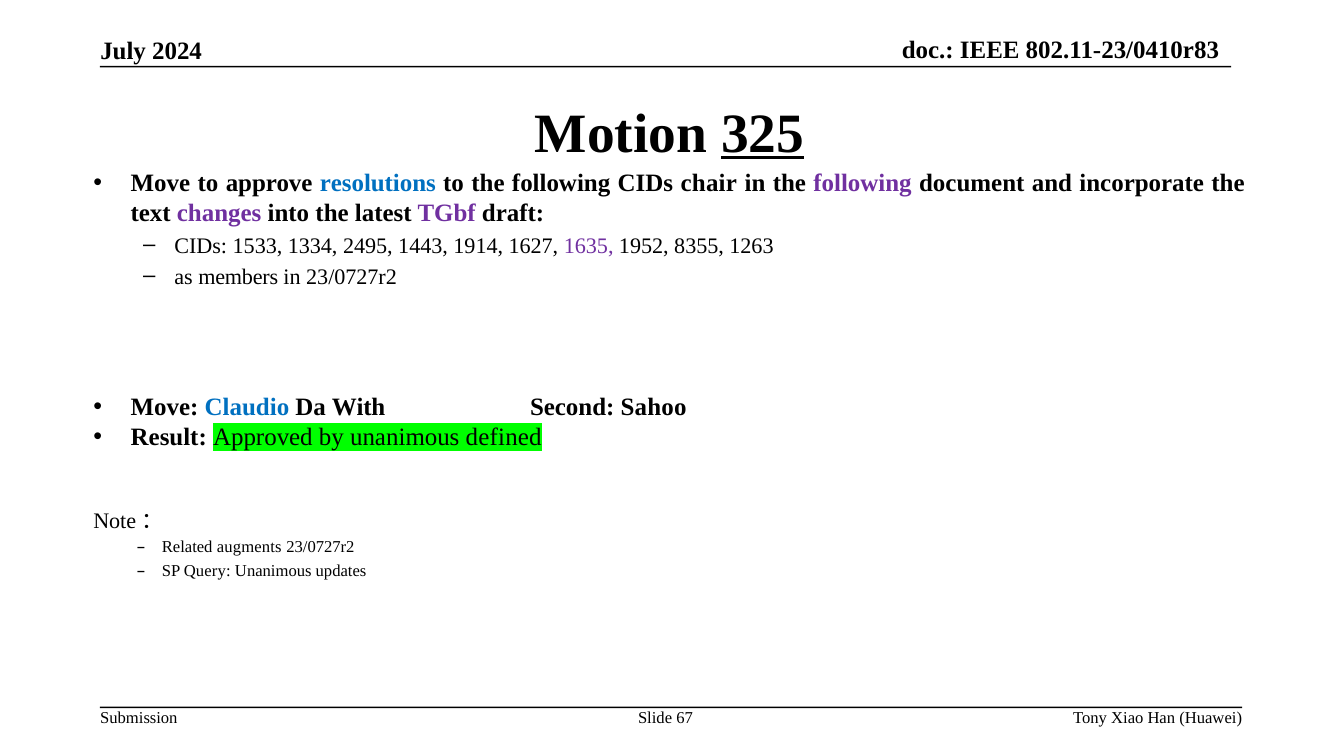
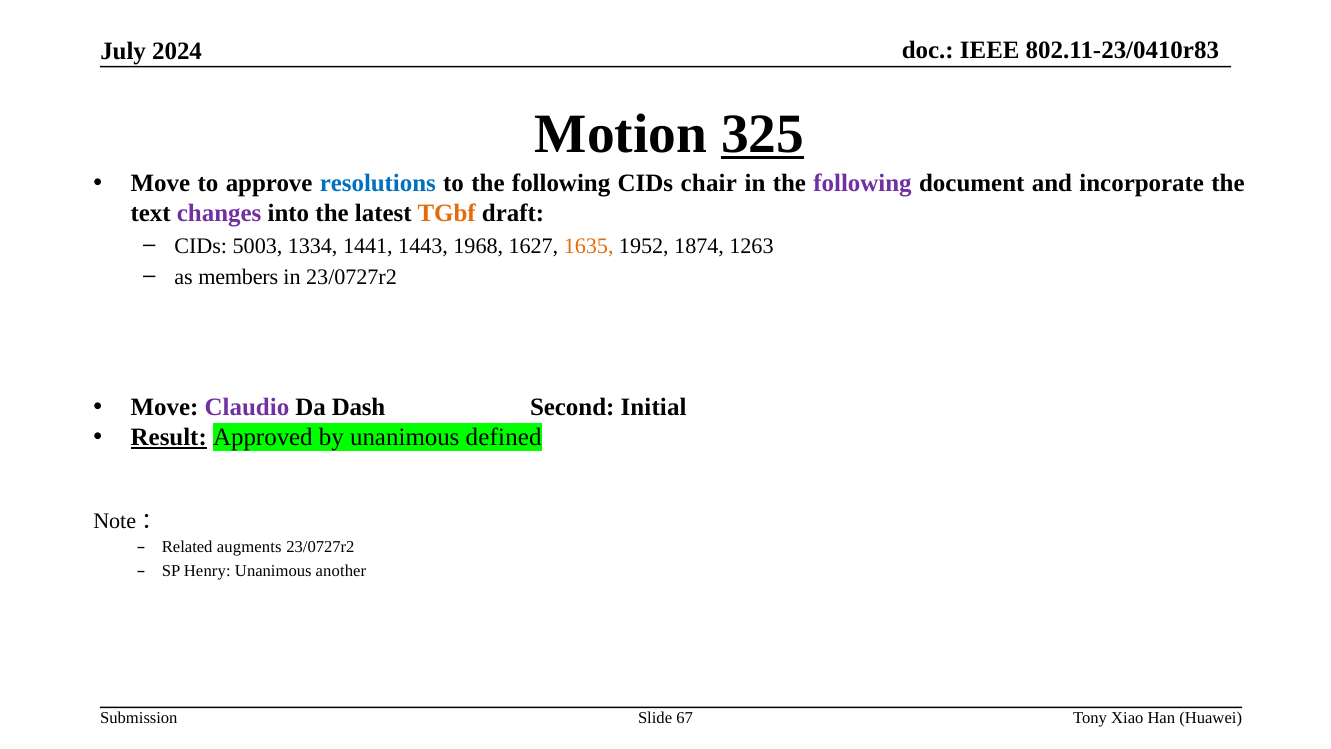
TGbf colour: purple -> orange (447, 213)
1533: 1533 -> 5003 (258, 246)
2495: 2495 -> 1441 (368, 246)
1914: 1914 -> 1968 (478, 246)
1635 colour: purple -> orange (589, 246)
8355: 8355 -> 1874 (699, 246)
Claudio colour: blue -> purple (247, 407)
With: With -> Dash (359, 407)
Sahoo: Sahoo -> Initial (654, 407)
Result underline: none -> present (169, 437)
Query: Query -> Henry (207, 571)
updates: updates -> another (341, 571)
